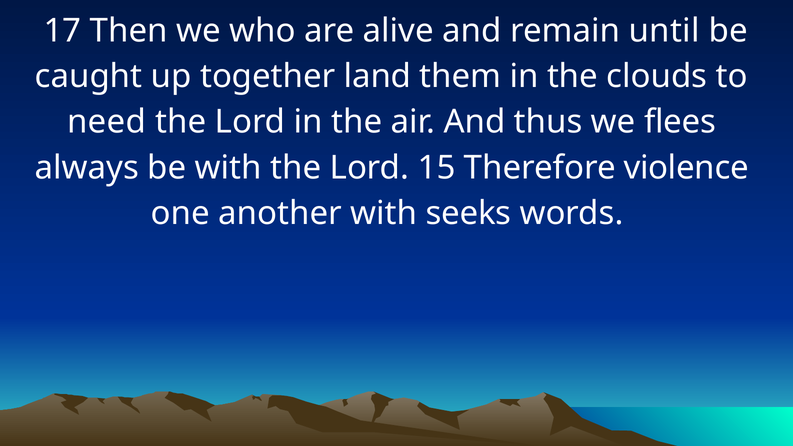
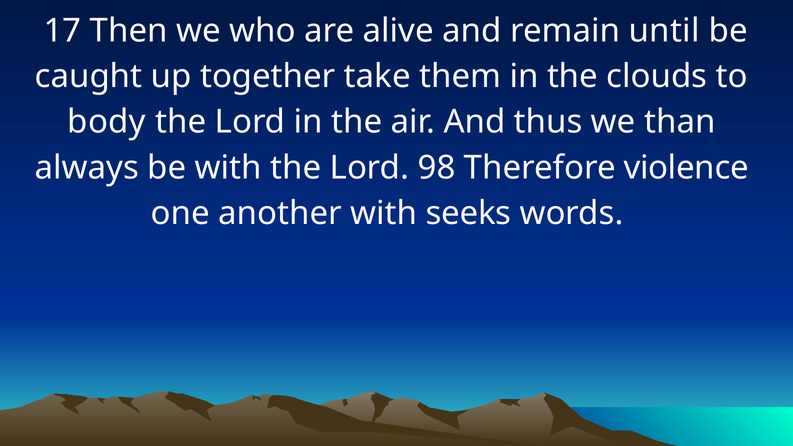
land: land -> take (377, 77)
need: need -> body (107, 122)
flees: flees -> than (680, 122)
15: 15 -> 98 (437, 168)
